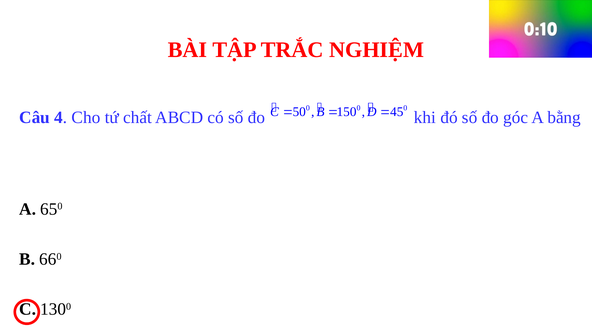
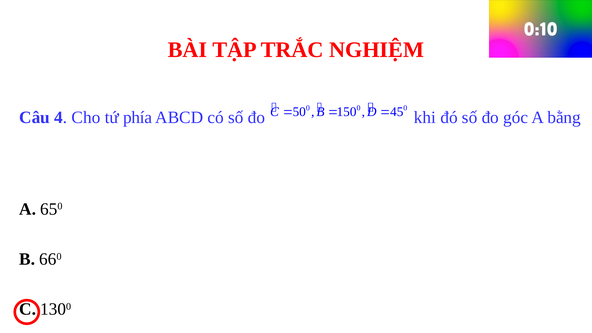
chất: chất -> phía (138, 118)
